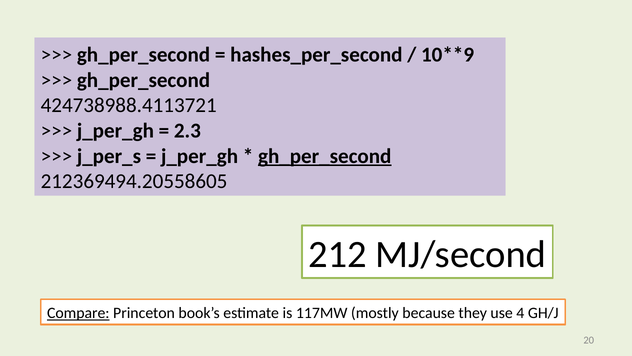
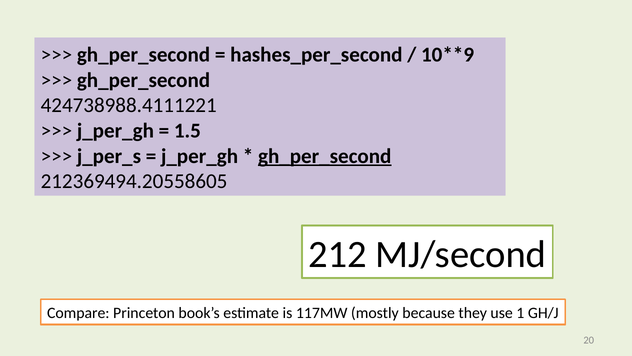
424738988.4113721: 424738988.4113721 -> 424738988.4111221 (129, 105)
2.3: 2.3 -> 1.5 (187, 131)
Compare underline: present -> none (78, 313)
4: 4 -> 1 (520, 313)
